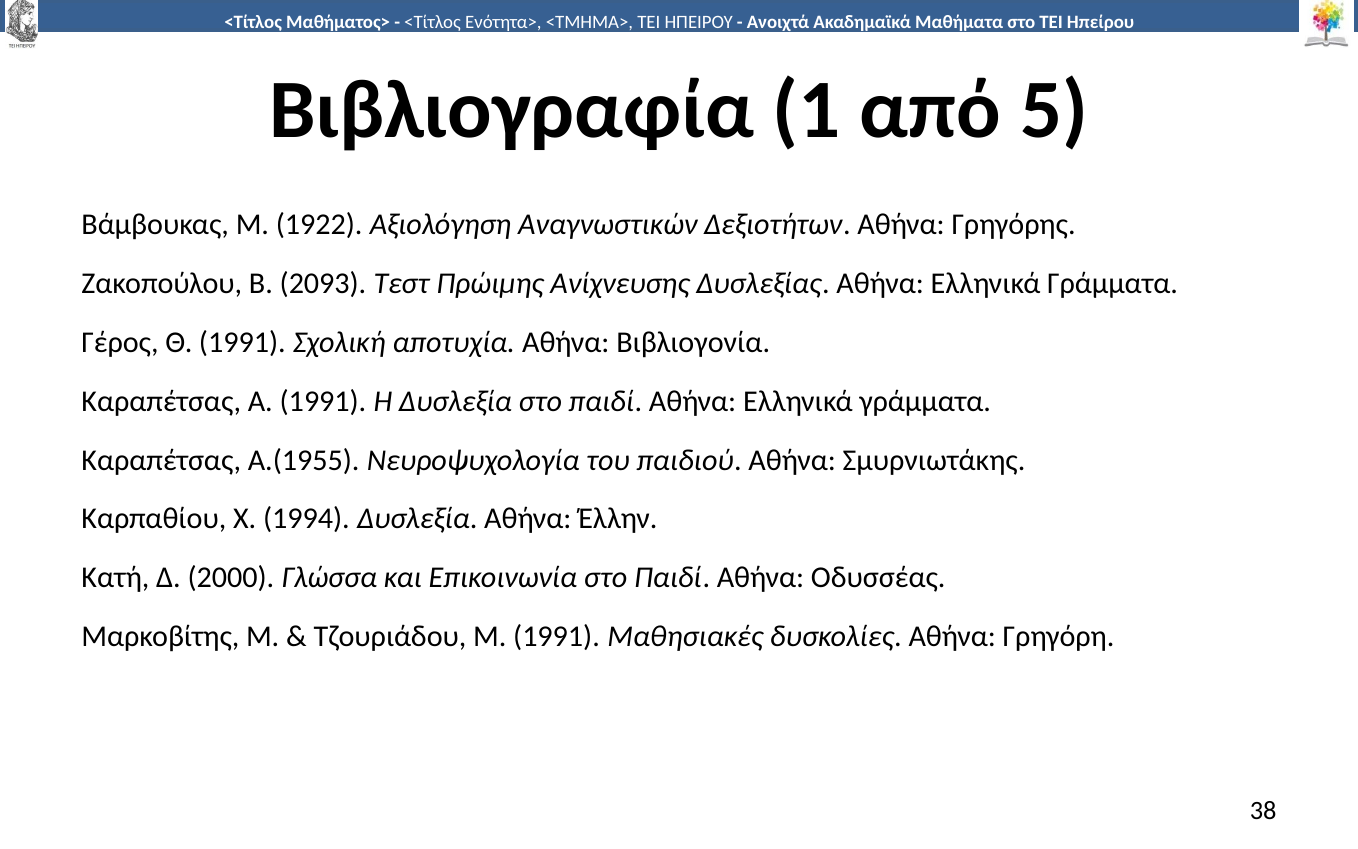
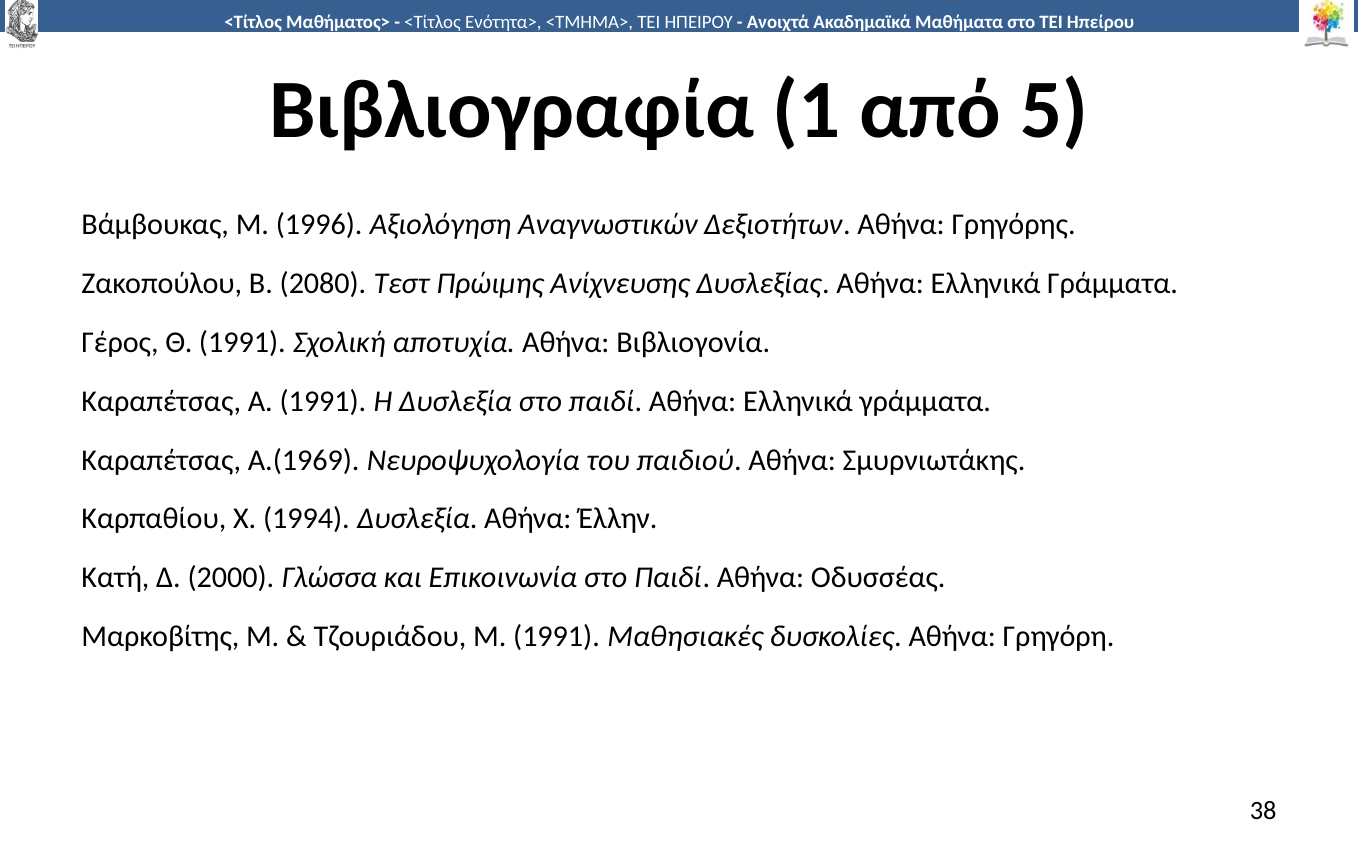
1922: 1922 -> 1996 (319, 225)
2093: 2093 -> 2080 (323, 284)
Α.(1955: Α.(1955 -> Α.(1969 (304, 460)
